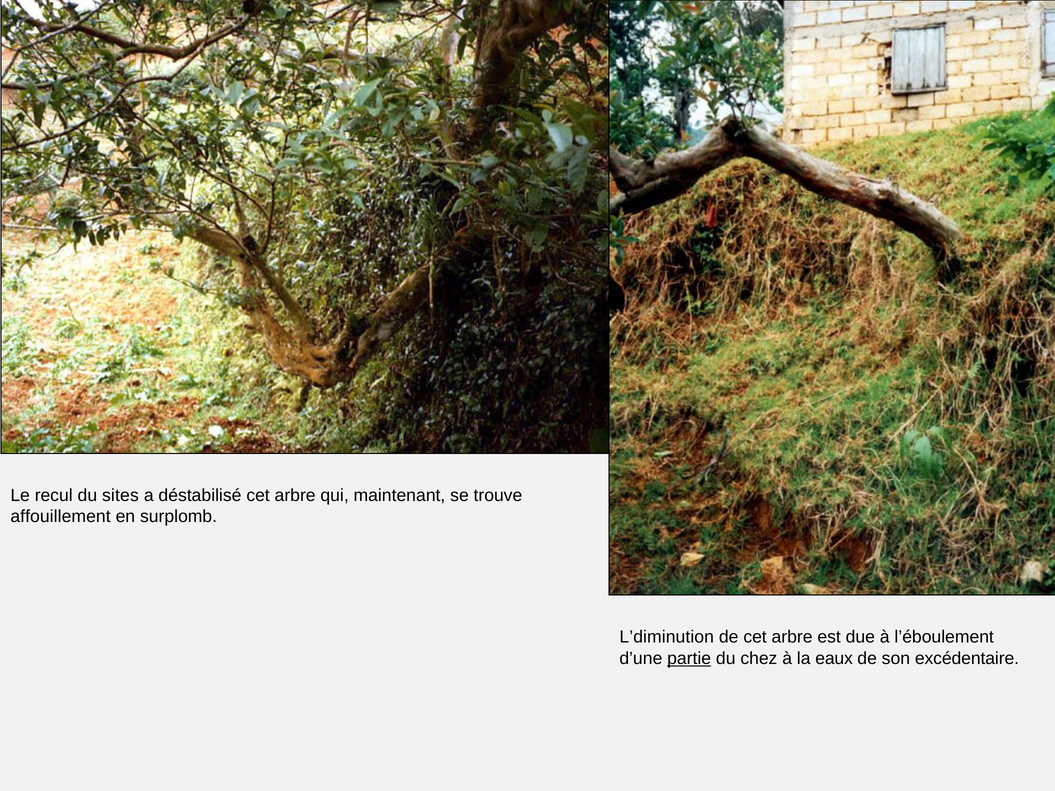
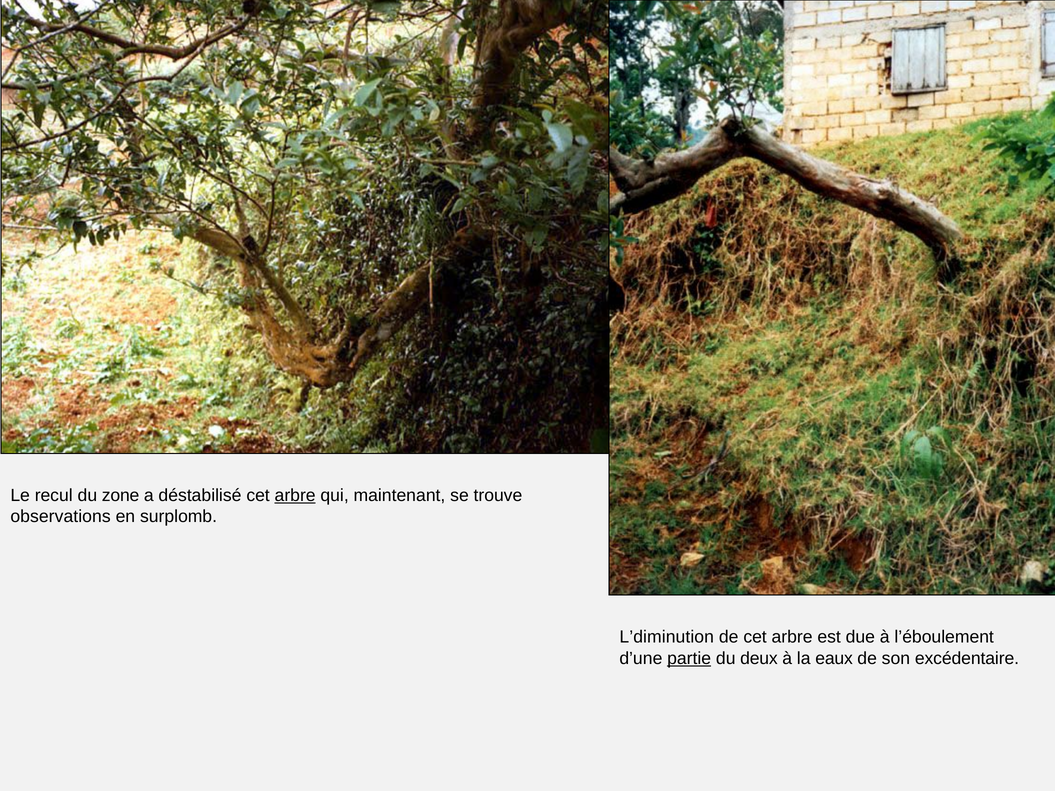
sites: sites -> zone (121, 496)
arbre underline: none -> present (295, 496)
affouillement: affouillement -> observations (61, 517)
chez: chez -> deux (759, 658)
